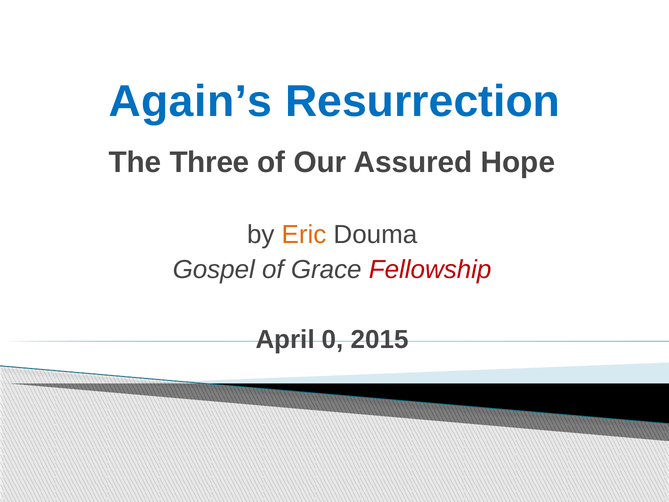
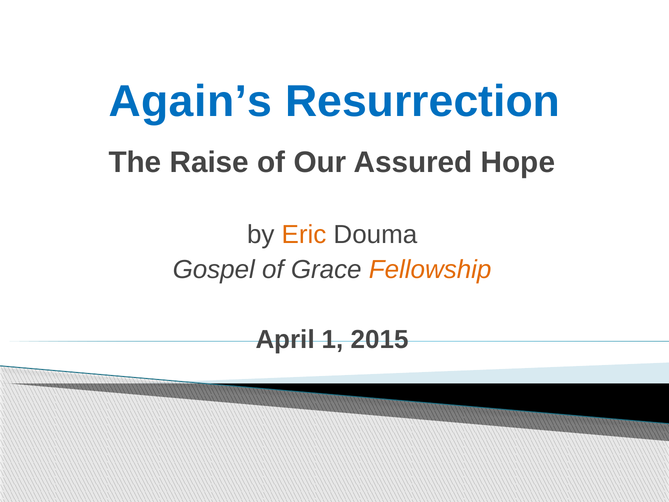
Three: Three -> Raise (209, 163)
Fellowship colour: red -> orange (430, 269)
0: 0 -> 1 (333, 339)
